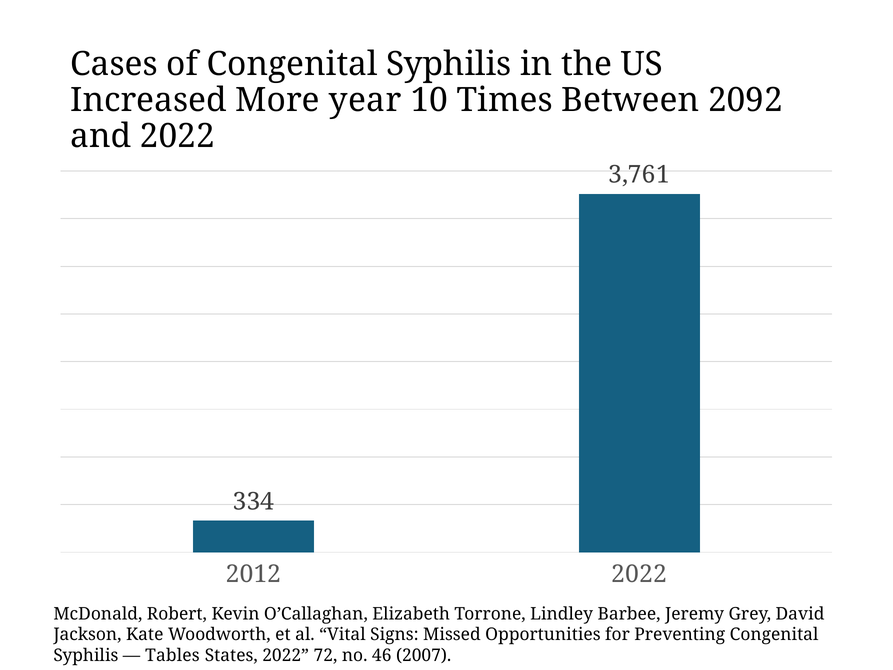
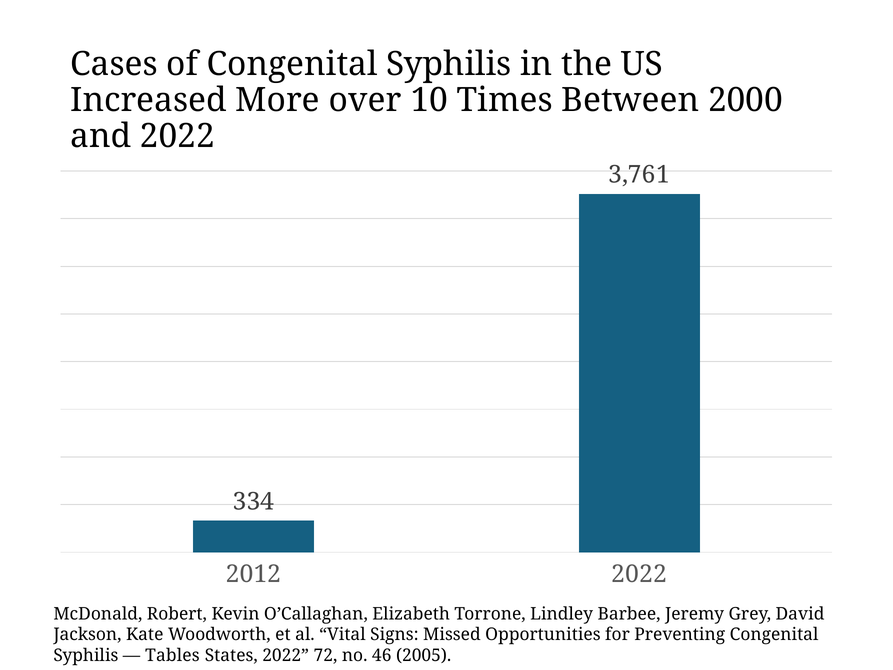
year: year -> over (365, 100)
2092: 2092 -> 2000 (745, 100)
2007: 2007 -> 2005 (424, 655)
